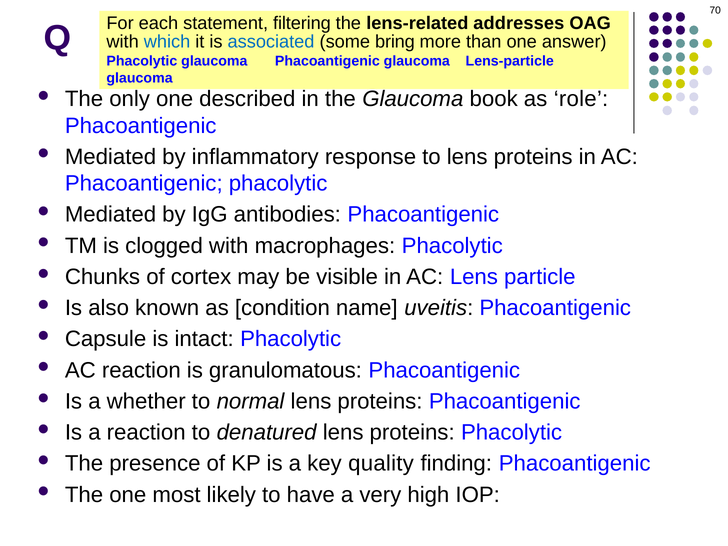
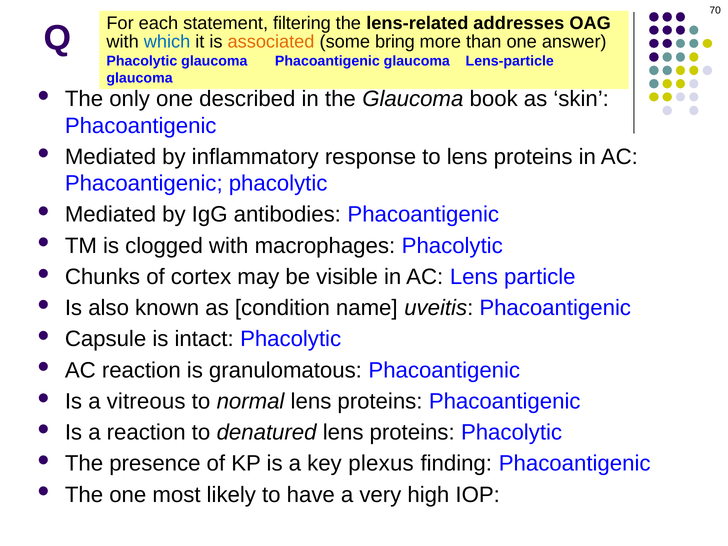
associated colour: blue -> orange (271, 42)
role: role -> skin (581, 99)
whether: whether -> vitreous (146, 401)
quality: quality -> plexus (381, 464)
